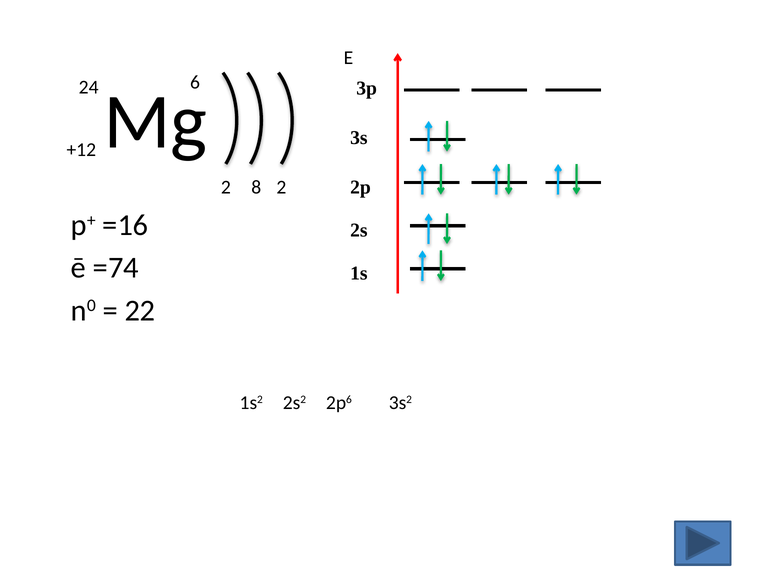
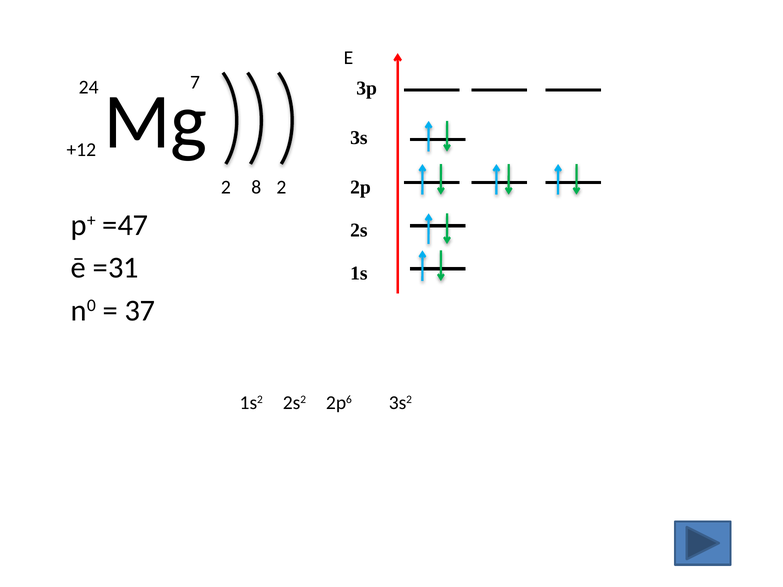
6: 6 -> 7 (195, 82)
=16: =16 -> =47 (125, 225)
=74: =74 -> =31 (116, 268)
22: 22 -> 37 (140, 311)
